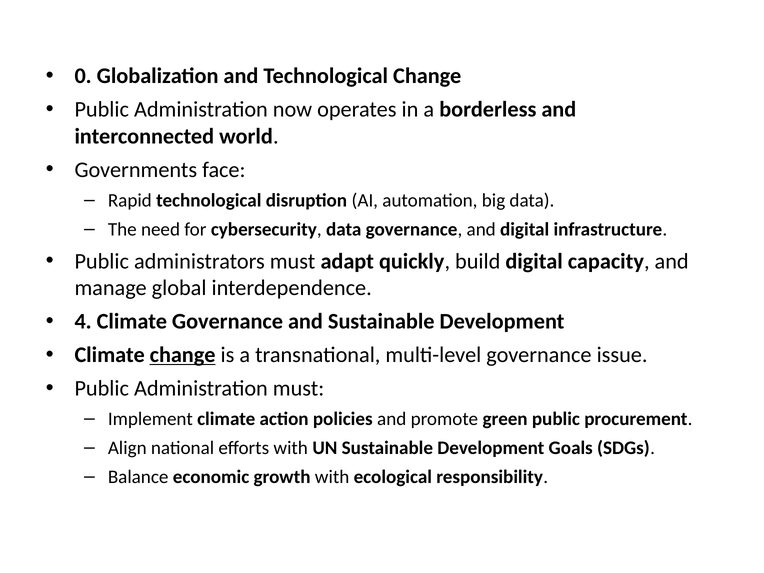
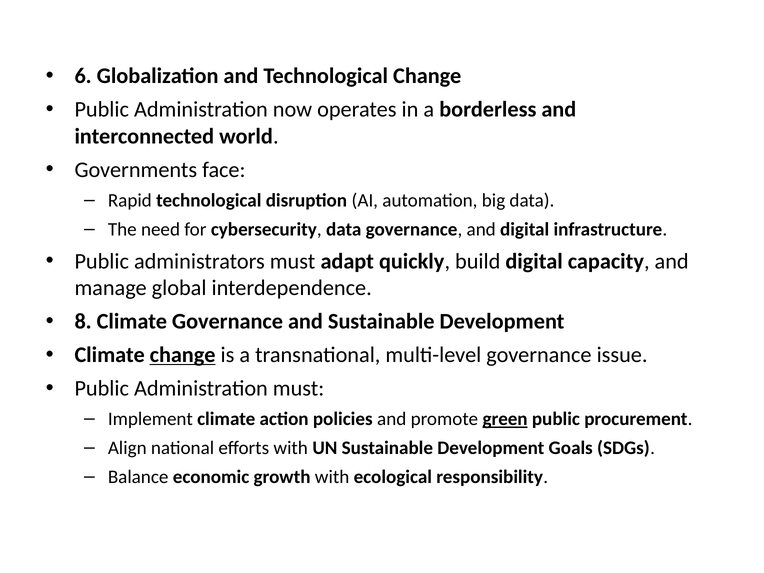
0: 0 -> 6 (83, 76)
4: 4 -> 8 (83, 321)
green underline: none -> present (505, 419)
